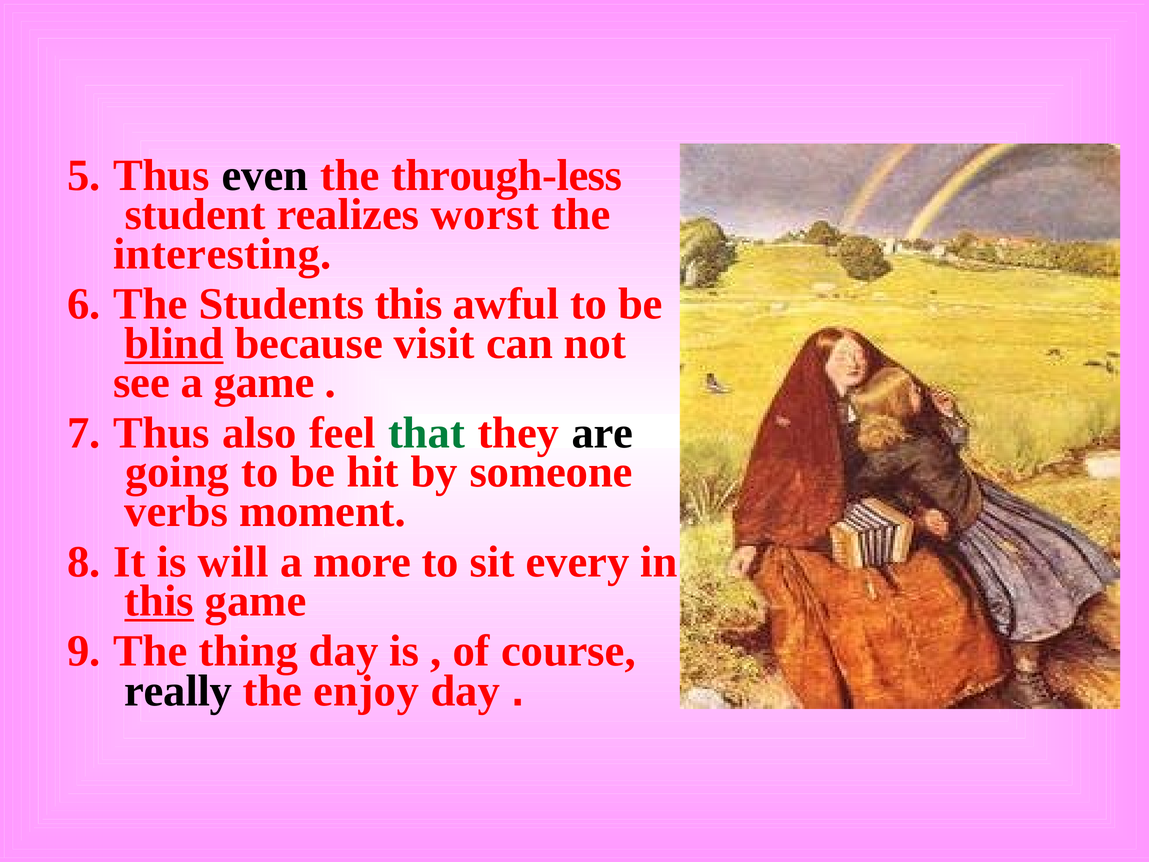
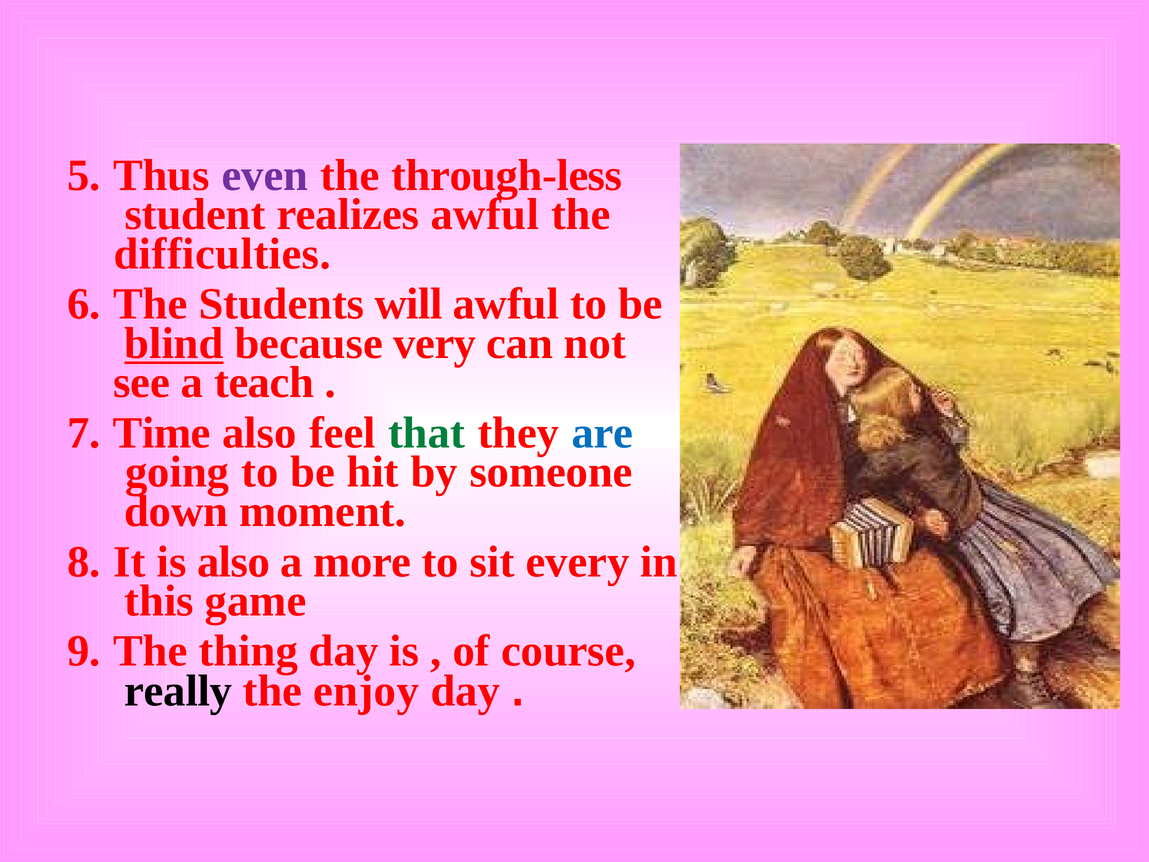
even colour: black -> purple (265, 175)
realizes worst: worst -> awful (485, 215)
interesting: interesting -> difficulties (222, 254)
Students this: this -> will (409, 304)
visit: visit -> very (435, 343)
a game: game -> teach (264, 382)
Thus: Thus -> Time (162, 433)
are colour: black -> blue (602, 433)
verbs: verbs -> down (176, 511)
is will: will -> also (234, 562)
this underline: present -> none (159, 601)
